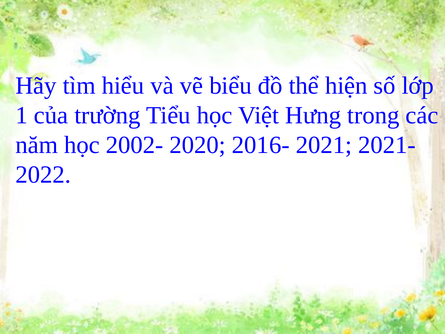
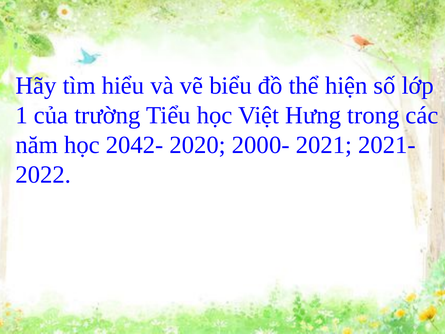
2002-: 2002- -> 2042- (135, 145)
2016-: 2016- -> 2000- (261, 145)
